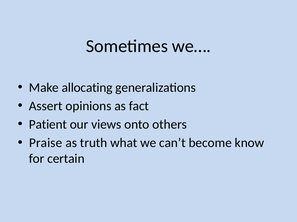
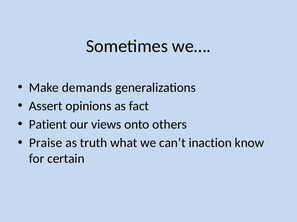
allocating: allocating -> demands (87, 88)
become: become -> inaction (210, 143)
